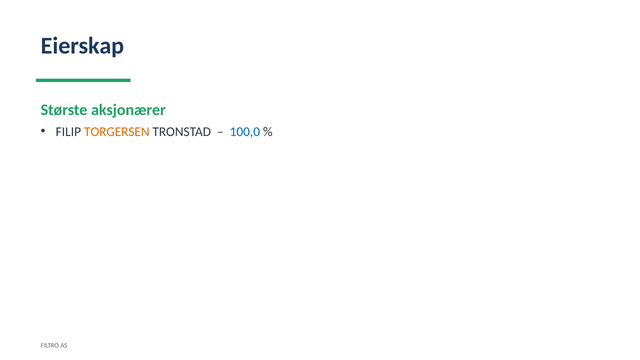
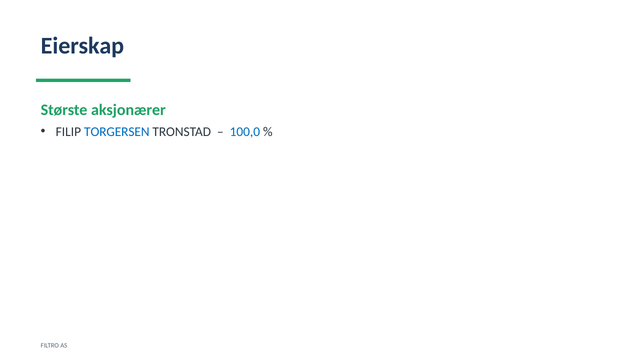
TORGERSEN colour: orange -> blue (117, 132)
